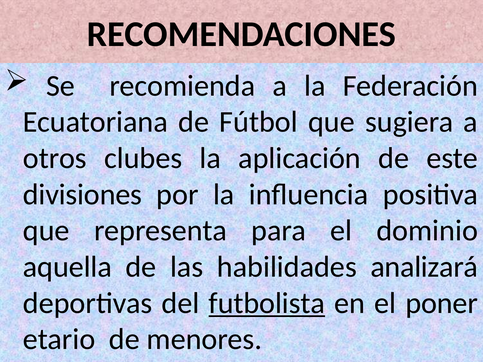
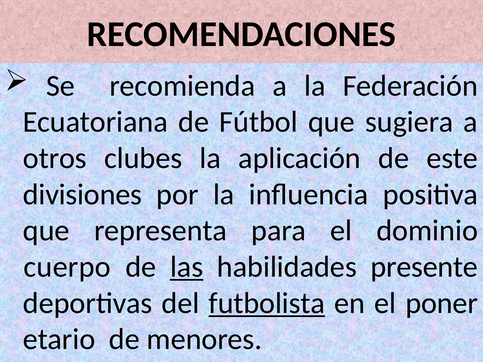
aquella: aquella -> cuerpo (67, 267)
las underline: none -> present (187, 267)
analizará: analizará -> presente (424, 267)
